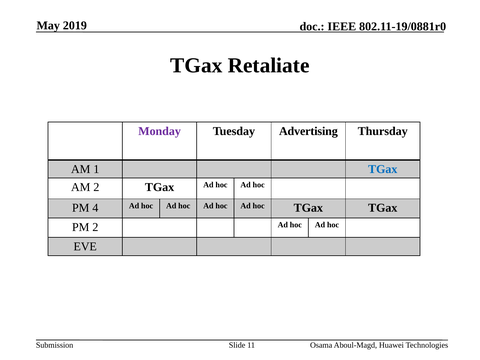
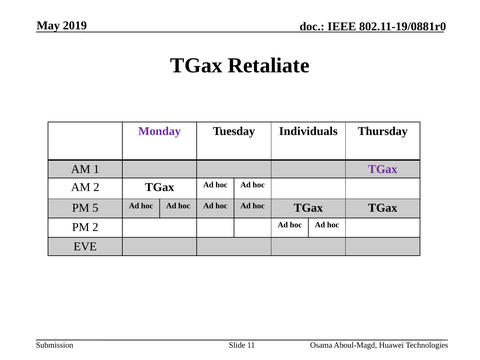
Advertising: Advertising -> Individuals (308, 131)
TGax colour: blue -> purple (383, 169)
4: 4 -> 5 (95, 208)
